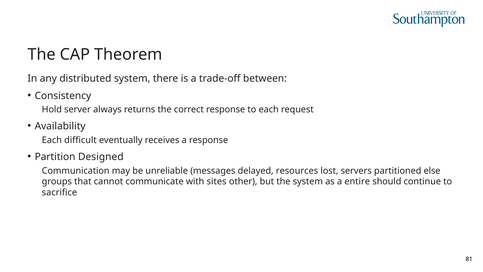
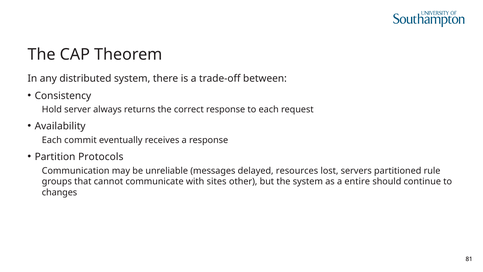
difficult: difficult -> commit (80, 140)
Designed: Designed -> Protocols (101, 157)
else: else -> rule (432, 170)
sacrifice: sacrifice -> changes (59, 192)
